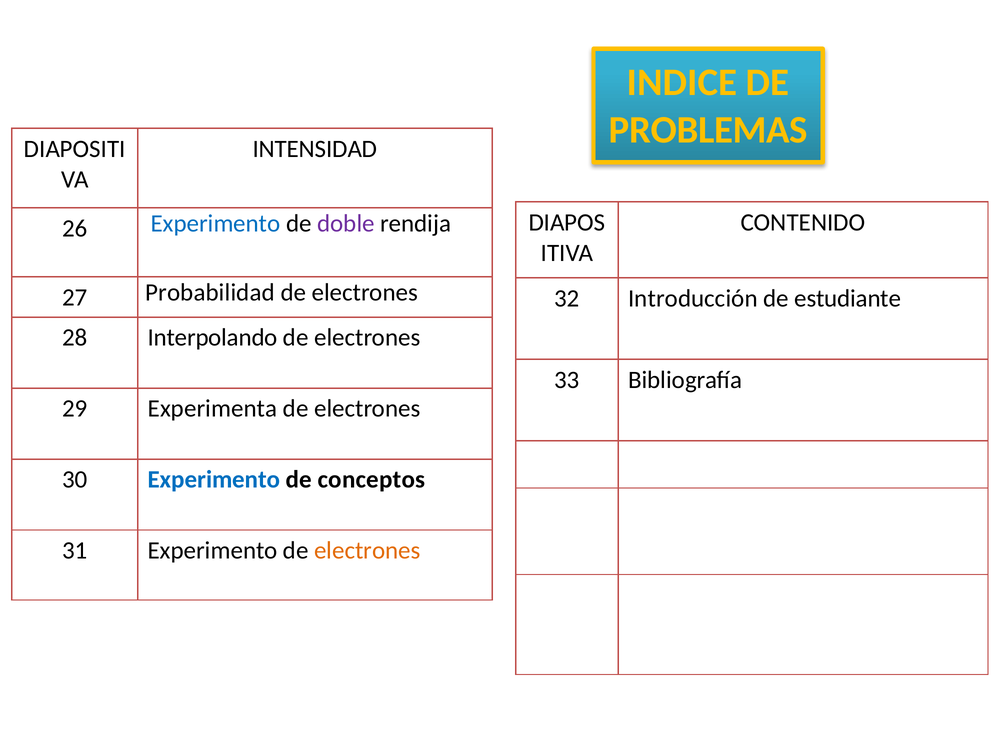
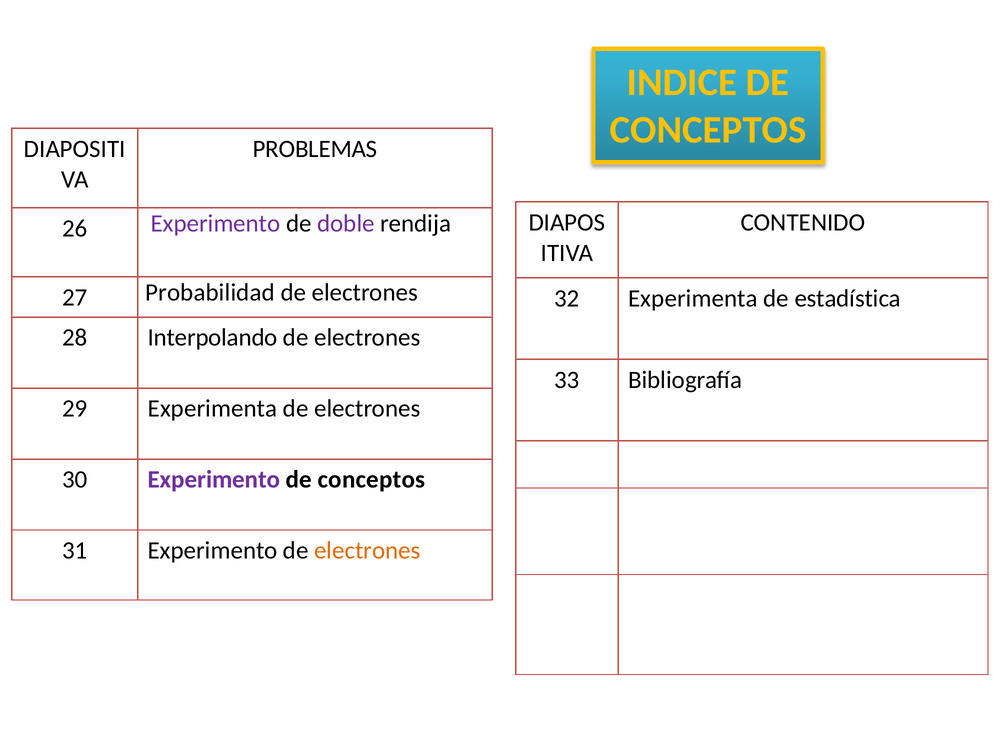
PROBLEMAS: PROBLEMAS -> CONCEPTOS (708, 130)
INTENSIDAD: INTENSIDAD -> PROBLEMAS (315, 149)
Experimento colour: blue -> purple (216, 223)
32 Introducción: Introducción -> Experimenta (693, 298)
estudiante: estudiante -> estadística (848, 298)
Experimento colour: blue -> purple (214, 480)
